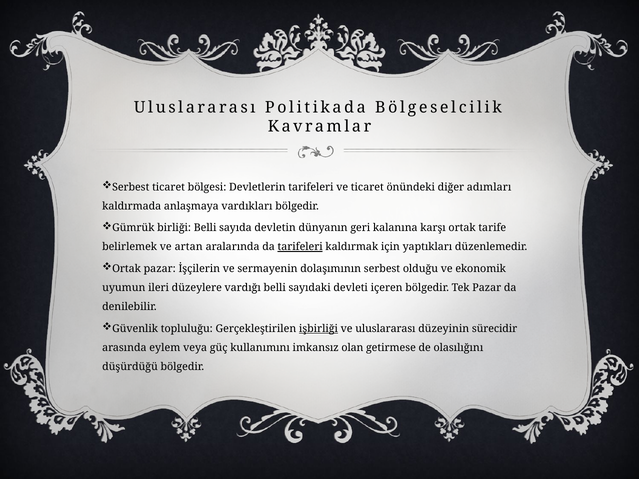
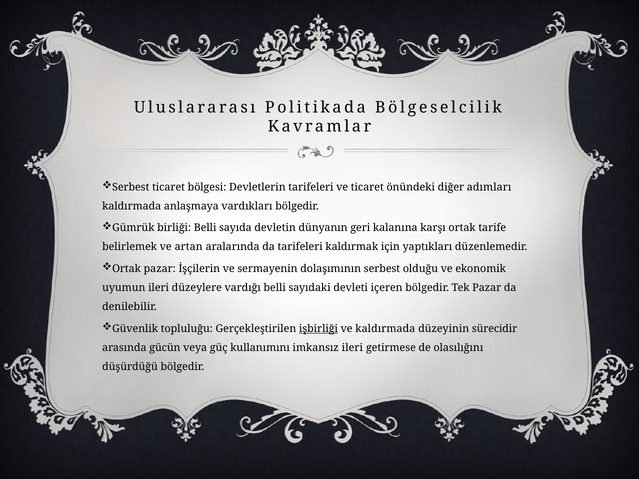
tarifeleri underline: present -> none (300, 247)
ve uluslararası: uluslararası -> kaldırmada (385, 329)
eylem: eylem -> gücün (165, 348)
imkansız olan: olan -> ileri (352, 348)
